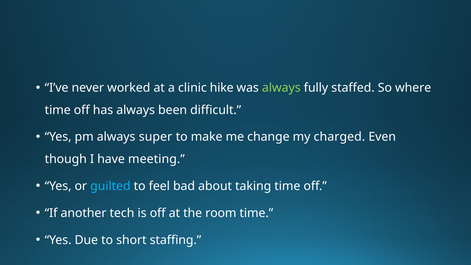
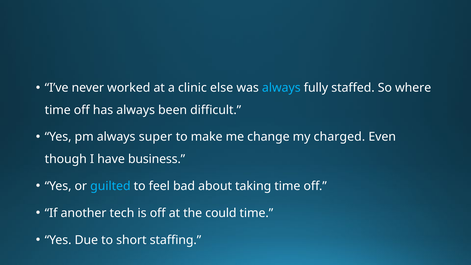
hike: hike -> else (222, 88)
always colour: light green -> light blue (281, 88)
meeting: meeting -> business (157, 159)
room: room -> could (221, 213)
